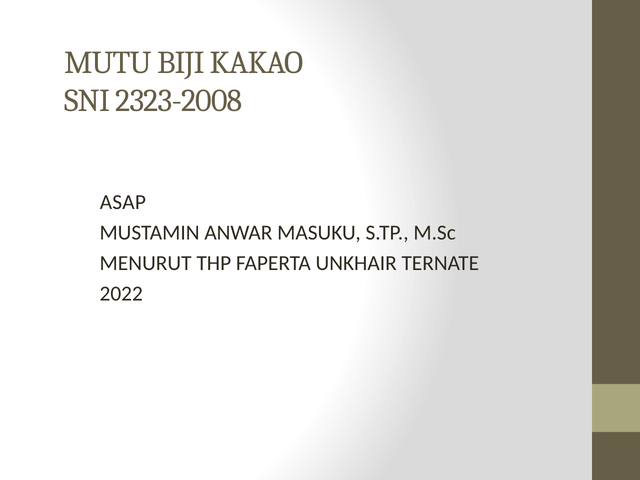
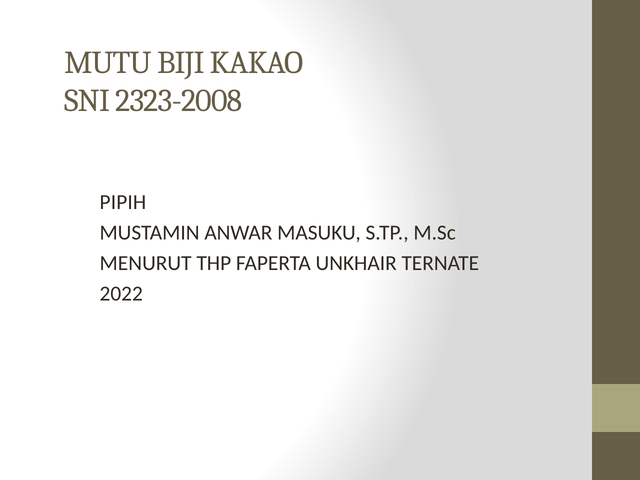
ASAP: ASAP -> PIPIH (123, 202)
